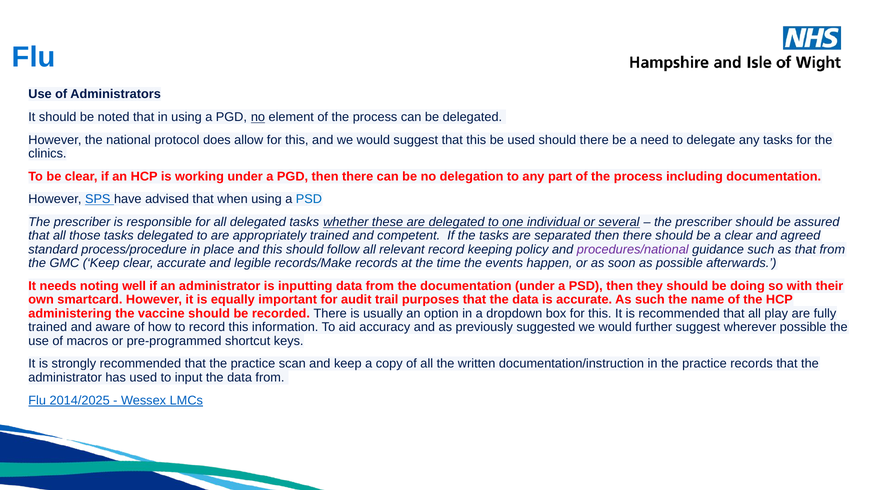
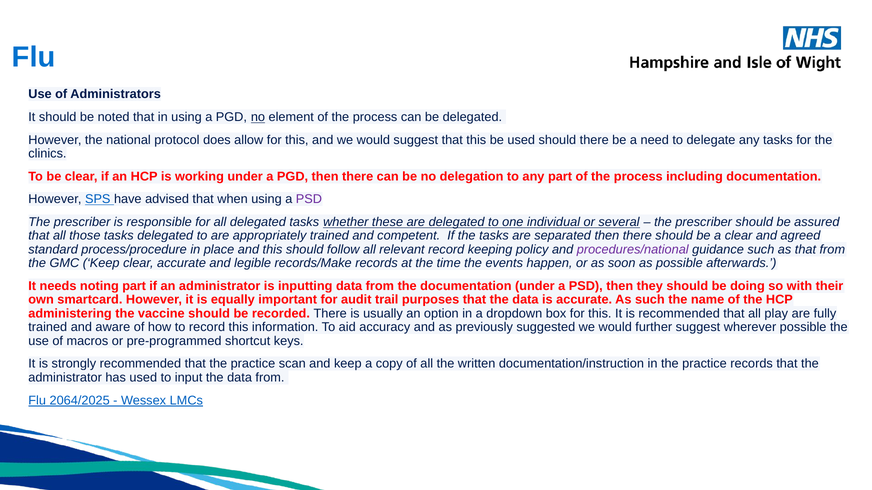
PSD colour: blue -> purple (309, 199)
noting well: well -> part (134, 286)
2014/2025: 2014/2025 -> 2064/2025 (80, 401)
